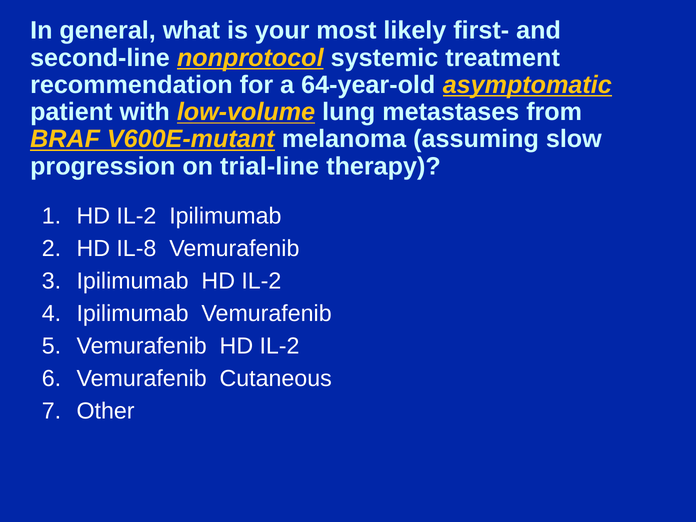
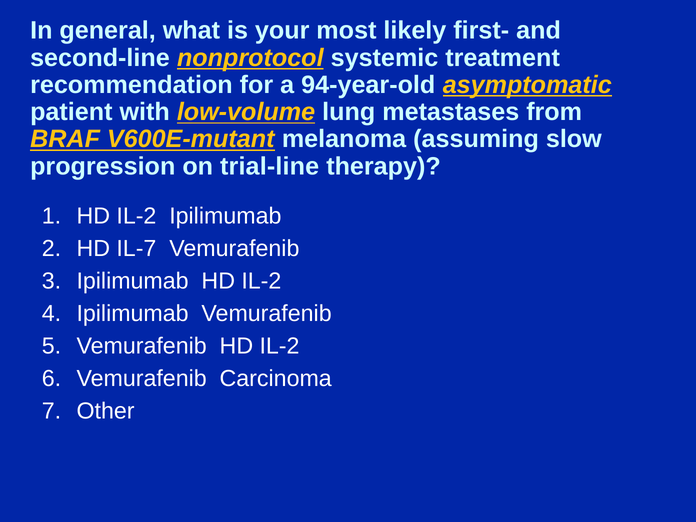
64-year-old: 64-year-old -> 94-year-old (368, 85)
IL-8: IL-8 -> IL-7 (136, 249)
Cutaneous: Cutaneous -> Carcinoma (276, 379)
